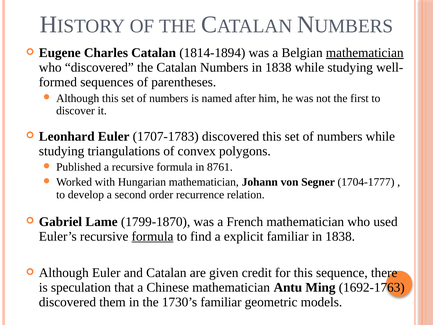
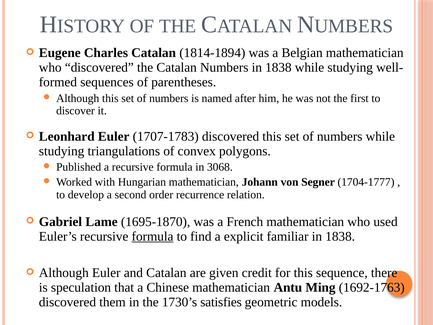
mathematician underline: present -> none (365, 53)
8761: 8761 -> 3068 (220, 167)
1799-1870: 1799-1870 -> 1695-1870 (156, 222)
1730’s familiar: familiar -> satisfies (221, 302)
